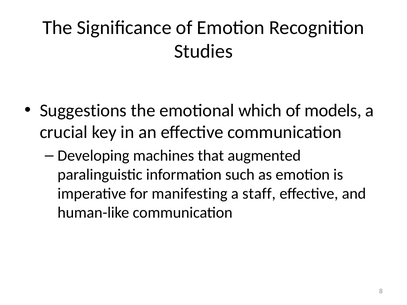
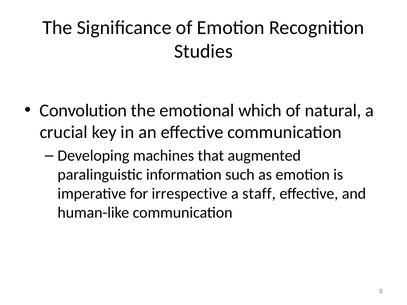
Suggestions: Suggestions -> Convolution (83, 111)
models: models -> natural (333, 111)
manifesting: manifesting -> irrespective (190, 194)
